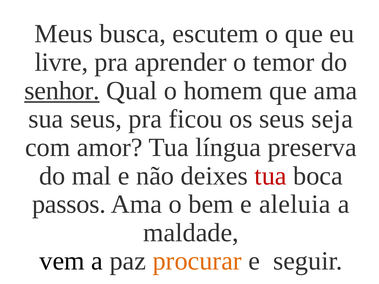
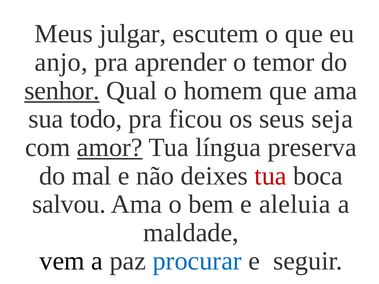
busca: busca -> julgar (133, 34)
livre: livre -> anjo (61, 62)
sua seus: seus -> todo (96, 119)
amor underline: none -> present (110, 148)
passos: passos -> salvou (69, 204)
procurar colour: orange -> blue (197, 261)
